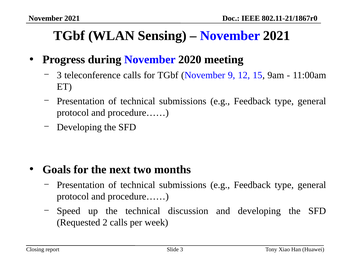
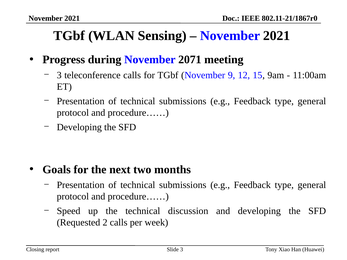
2020: 2020 -> 2071 (190, 60)
